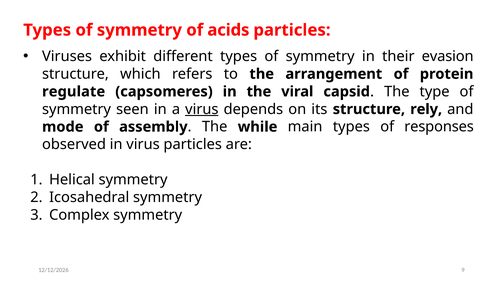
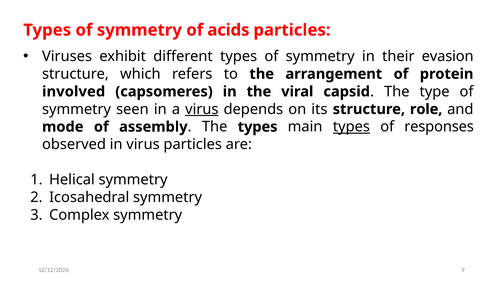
regulate: regulate -> involved (74, 92)
rely: rely -> role (426, 109)
The while: while -> types (258, 127)
types underline: none -> present (351, 127)
